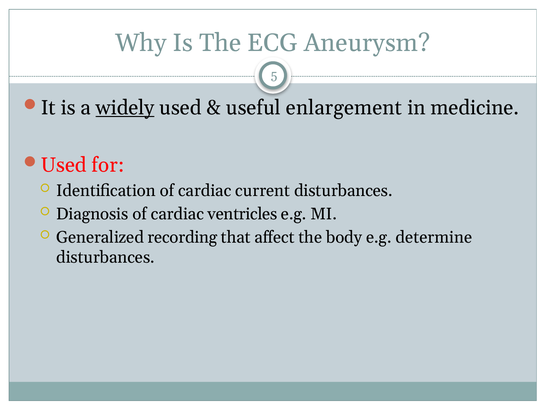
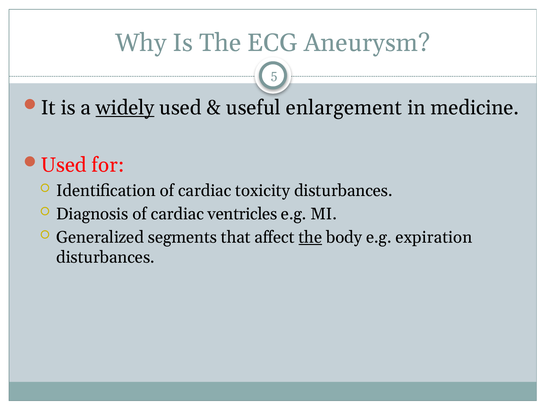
current: current -> toxicity (263, 190)
recording: recording -> segments (182, 237)
the underline: none -> present (310, 237)
determine: determine -> expiration (434, 237)
